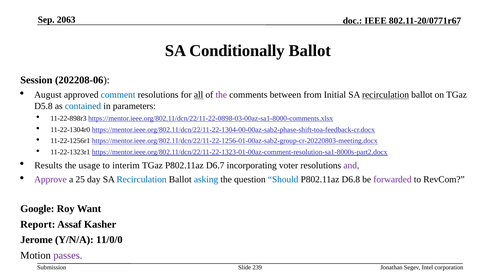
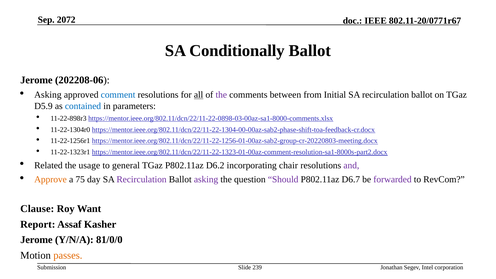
2063: 2063 -> 2072 (66, 20)
Session: Session -> Jerome (36, 80)
August: August -> Asking (48, 95)
recirculation underline: present -> none (386, 95)
D5.8: D5.8 -> D5.9 (43, 106)
Results: Results -> Related (48, 165)
interim: interim -> general (126, 165)
D6.7: D6.7 -> D6.2 (215, 165)
voter: voter -> chair (289, 165)
Approve colour: purple -> orange (51, 180)
25: 25 -> 75 (80, 180)
Recirculation colour: blue -> purple (142, 180)
asking colour: blue -> purple (206, 180)
Should colour: blue -> purple (283, 180)
D6.8: D6.8 -> D6.7 (351, 180)
Google: Google -> Clause (37, 209)
11/0/0: 11/0/0 -> 81/0/0 (109, 240)
passes colour: purple -> orange (68, 255)
